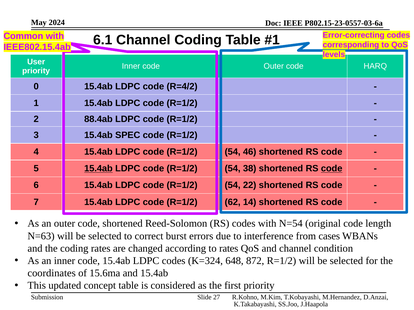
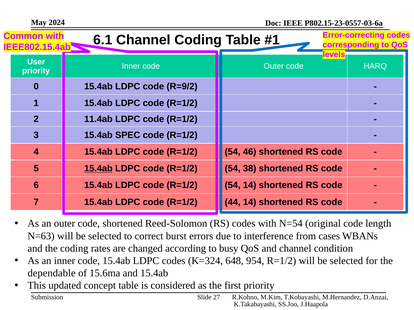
R=4/2: R=4/2 -> R=9/2 (182, 86)
88.4ab: 88.4ab -> 11.4ab (98, 119)
code underline: present -> none (332, 169)
54 22: 22 -> 14 (250, 186)
62: 62 -> 44 (233, 202)
to rates: rates -> busy (229, 249)
872: 872 -> 954 (255, 261)
coordinates: coordinates -> dependable (52, 274)
